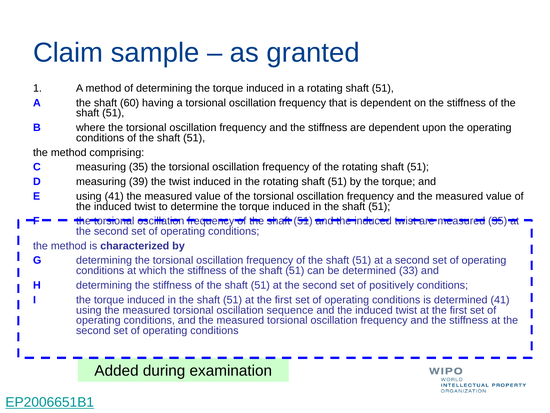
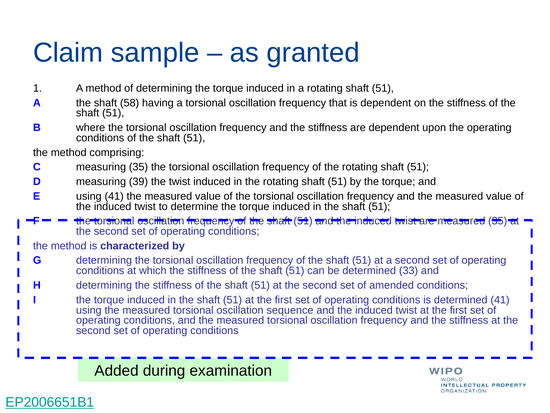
60: 60 -> 58 (130, 103)
positively: positively -> amended (392, 285)
